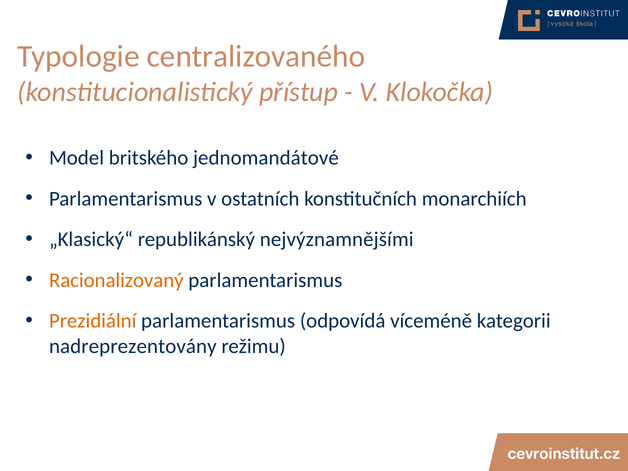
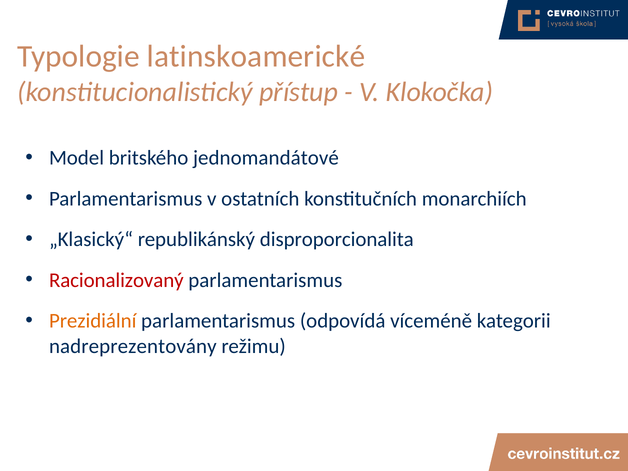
centralizovaného: centralizovaného -> latinskoamerické (256, 57)
nejvýznamnějšími: nejvýznamnějšími -> disproporcionalita (337, 239)
Racionalizovaný colour: orange -> red (116, 280)
